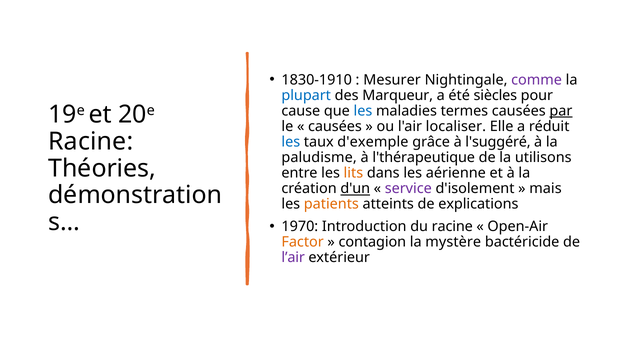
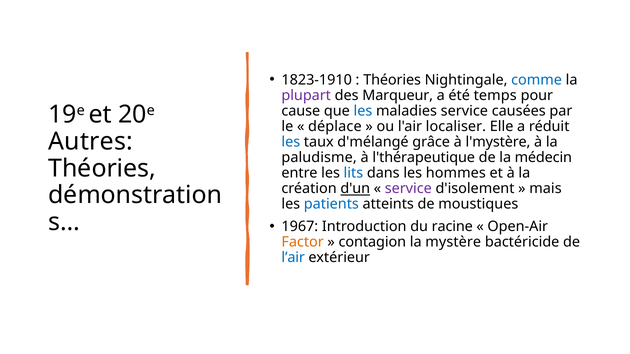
1830-1910: 1830-1910 -> 1823-1910 (317, 80)
Mesurer: Mesurer -> Théories (392, 80)
comme colour: purple -> blue (537, 80)
plupart colour: blue -> purple (306, 95)
siècles: siècles -> temps (495, 95)
maladies termes: termes -> service (464, 111)
par underline: present -> none (561, 111)
causées: causées -> déplace (335, 127)
Racine: Racine -> Autres (91, 142)
d'exemple: d'exemple -> d'mélangé (373, 142)
l'suggéré: l'suggéré -> l'mystère (498, 142)
utilisons: utilisons -> médecin (543, 158)
lits colour: orange -> blue (353, 173)
aérienne: aérienne -> hommes (456, 173)
patients colour: orange -> blue (331, 204)
explications: explications -> moustiques (478, 204)
1970: 1970 -> 1967 (300, 227)
l’air colour: purple -> blue (293, 258)
